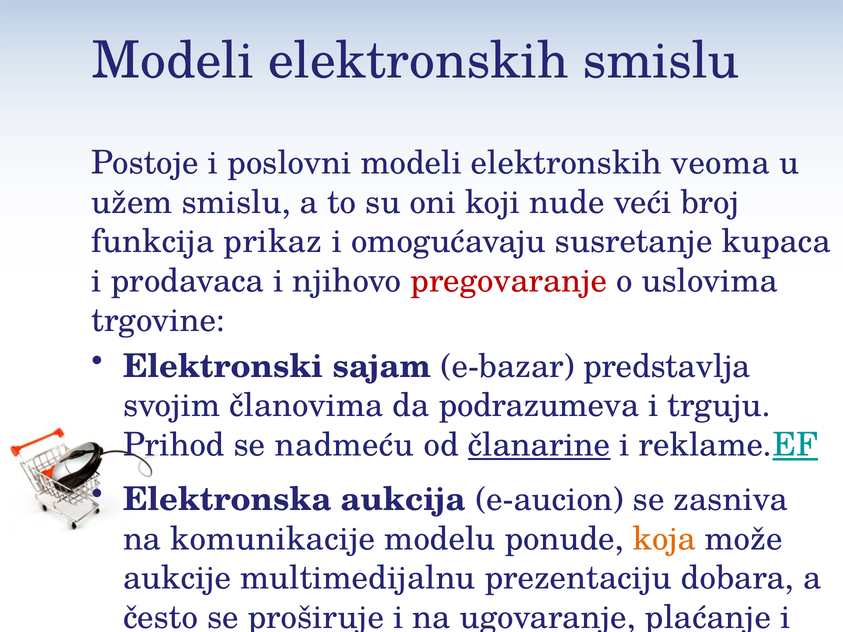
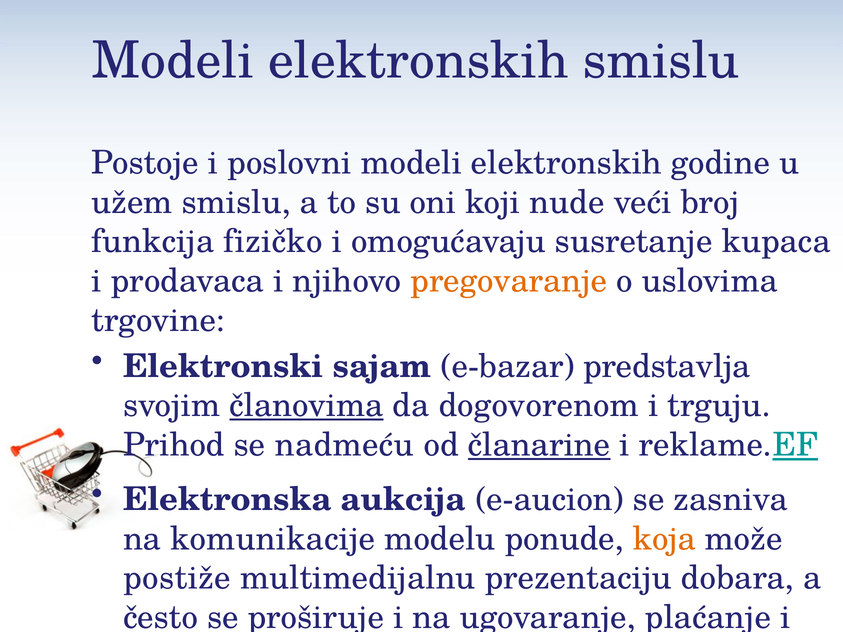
veoma: veoma -> godine (720, 163)
prikaz: prikaz -> fizičko (273, 242)
pregovaranje colour: red -> orange (509, 281)
članovima underline: none -> present (306, 406)
podrazumeva: podrazumeva -> dogovorenom (539, 406)
aukcije: aukcije -> postiže (177, 578)
